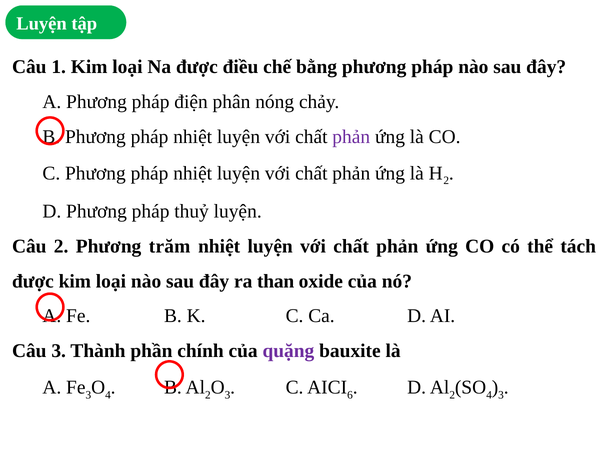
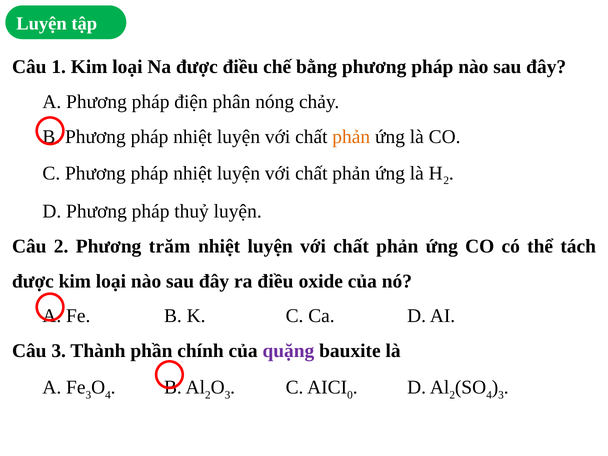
phản colour: purple -> orange (351, 137)
ra than: than -> điều (275, 281)
6: 6 -> 0 (350, 395)
